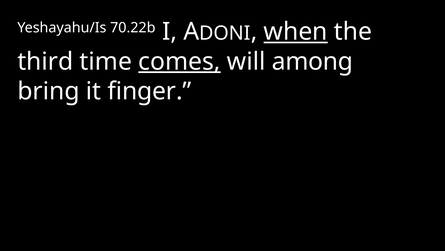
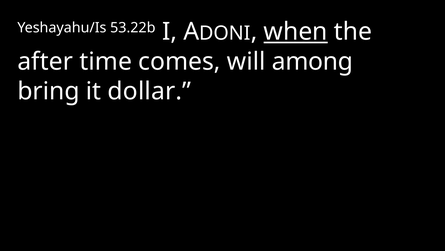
70.22b: 70.22b -> 53.22b (133, 28)
third: third -> after (45, 61)
comes underline: present -> none (179, 61)
finger: finger -> dollar (149, 91)
